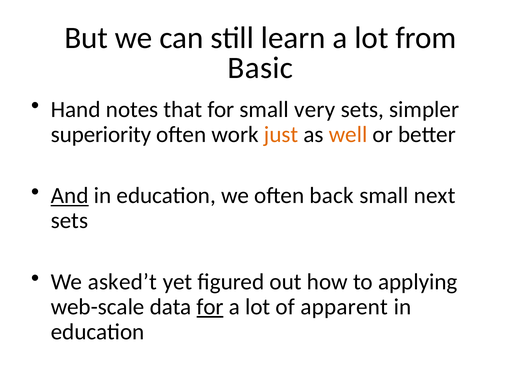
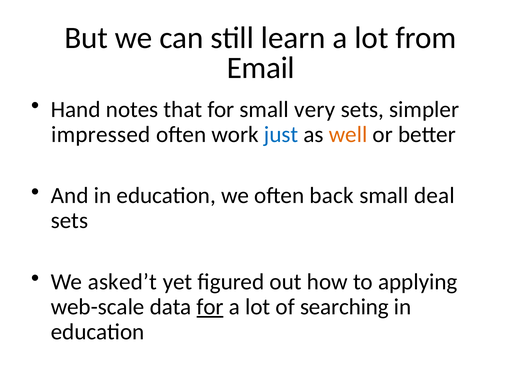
Basic: Basic -> Email (261, 68)
superiority: superiority -> impressed (101, 134)
just colour: orange -> blue (281, 134)
And underline: present -> none (70, 195)
next: next -> deal (435, 195)
apparent: apparent -> searching (344, 307)
